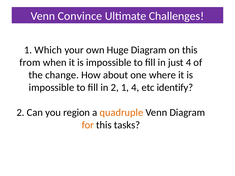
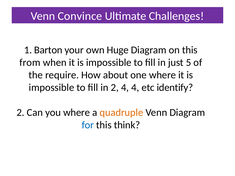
Which: Which -> Barton (48, 50)
just 4: 4 -> 5 (188, 63)
change: change -> require (62, 75)
2 1: 1 -> 4 (125, 88)
you region: region -> where (77, 113)
for colour: orange -> blue (88, 125)
tasks: tasks -> think (127, 125)
